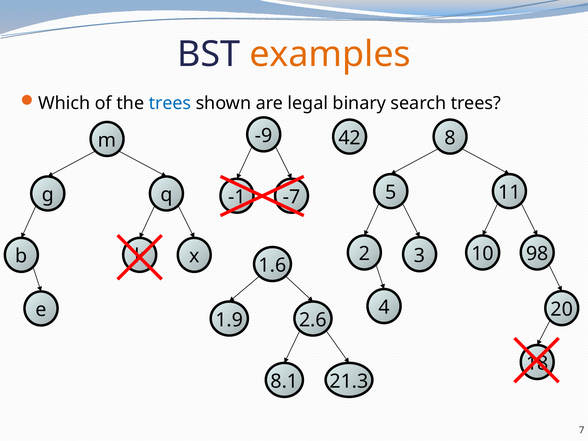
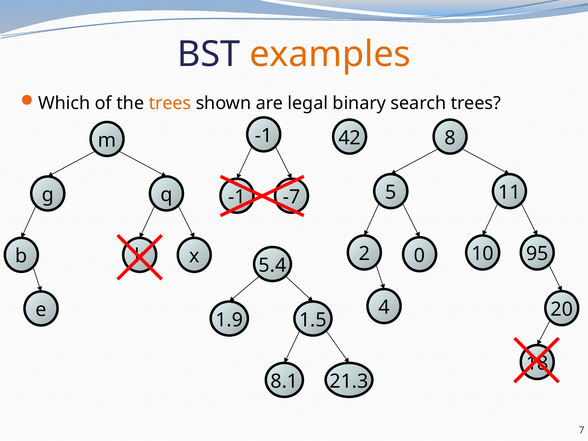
trees colour: blue -> orange (170, 103)
-9: -9 -> -1 (264, 136)
3: 3 -> 0 (420, 256)
98: 98 -> 95 (537, 254)
1.6: 1.6 -> 5.4 (272, 265)
2.6: 2.6 -> 1.5 (313, 320)
